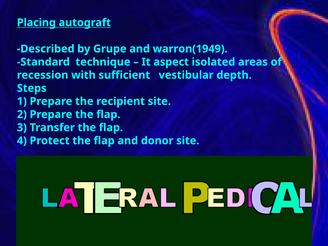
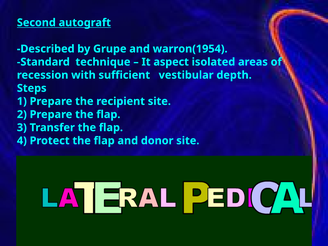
Placing: Placing -> Second (36, 23)
warron(1949: warron(1949 -> warron(1954 (190, 49)
